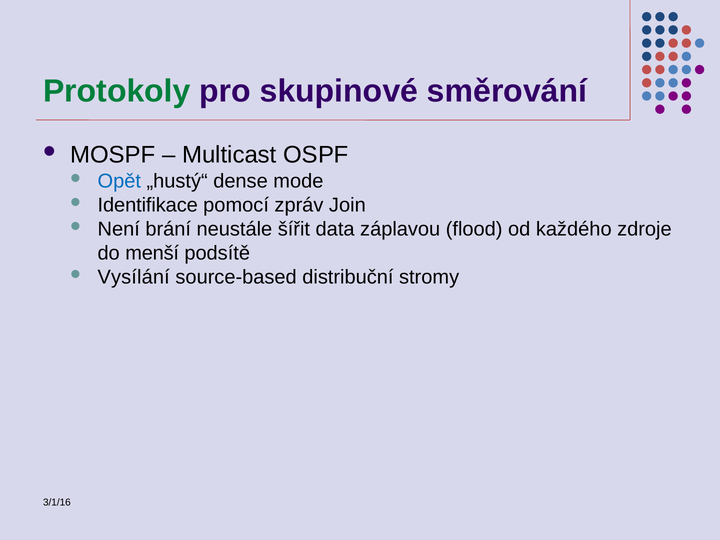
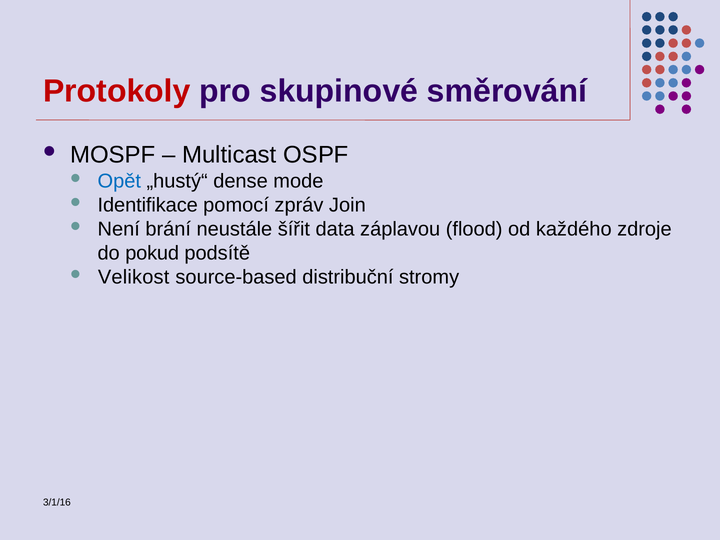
Protokoly colour: green -> red (117, 91)
menší: menší -> pokud (152, 253)
Vysílání: Vysílání -> Velikost (134, 277)
